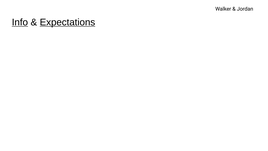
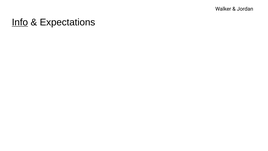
Expectations underline: present -> none (67, 22)
